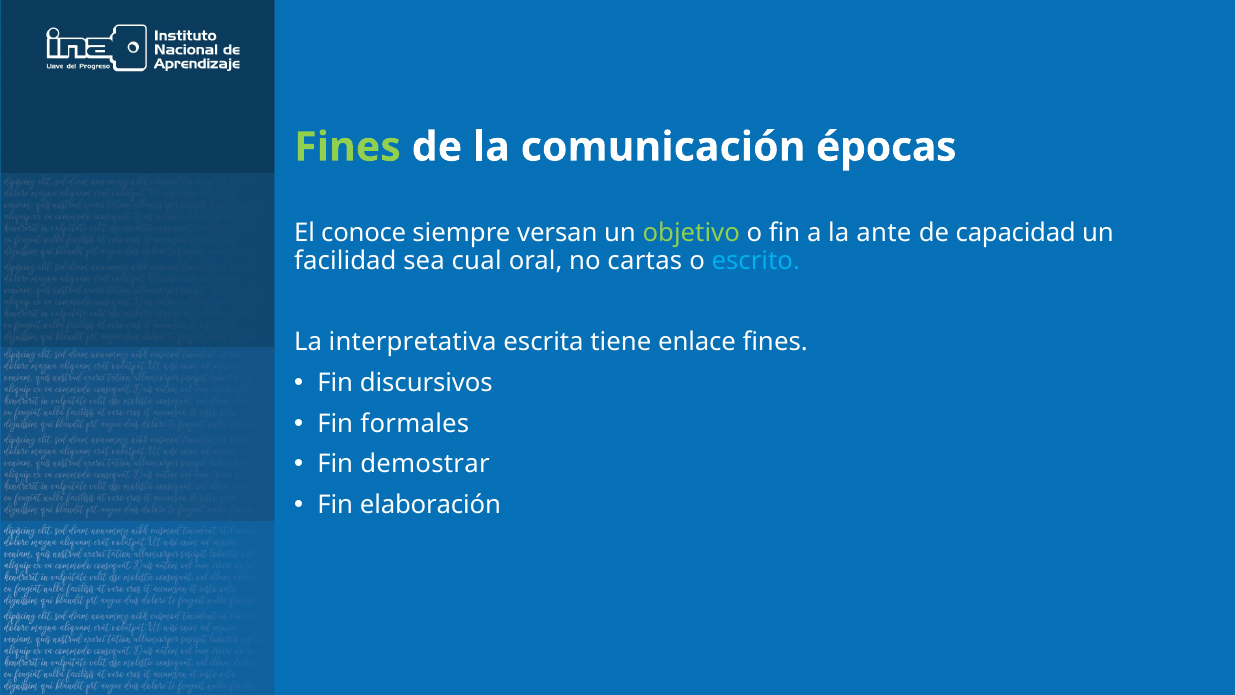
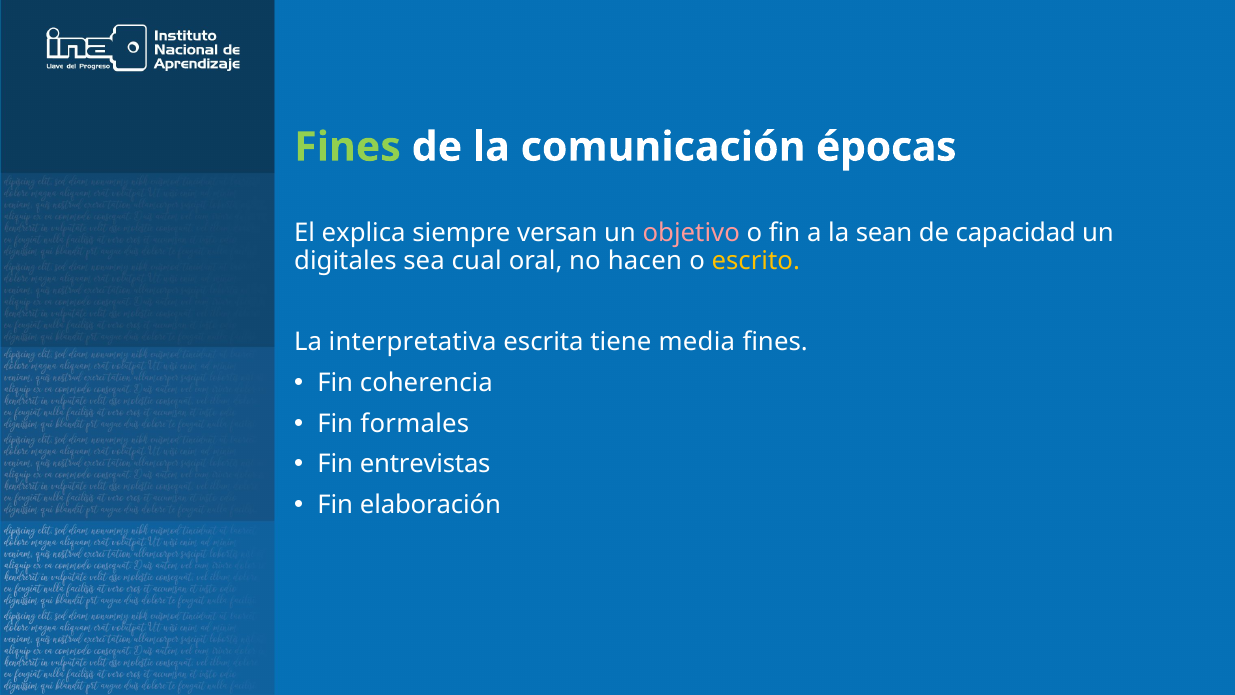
conoce: conoce -> explica (364, 233)
objetivo colour: light green -> pink (691, 233)
ante: ante -> sean (884, 233)
facilidad: facilidad -> digitales (345, 261)
cartas: cartas -> hacen (645, 261)
escrito colour: light blue -> yellow (756, 261)
enlace: enlace -> media (697, 342)
discursivos: discursivos -> coherencia (426, 383)
demostrar: demostrar -> entrevistas (425, 464)
